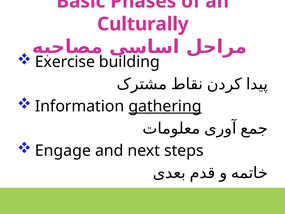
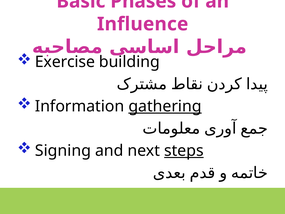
Culturally: Culturally -> Influence (143, 24)
Engage: Engage -> Signing (63, 151)
steps underline: none -> present (184, 151)
